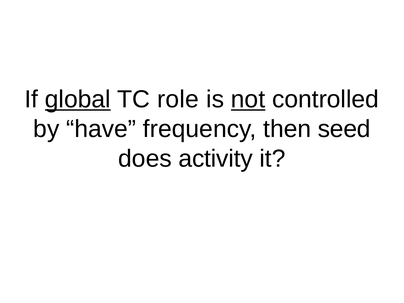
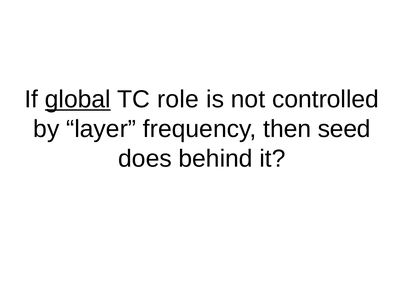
not underline: present -> none (248, 99)
have: have -> layer (101, 129)
activity: activity -> behind (216, 159)
